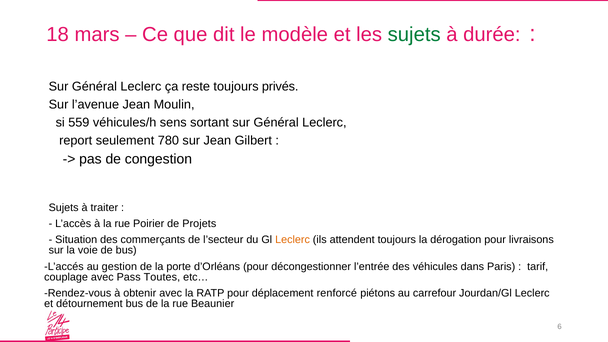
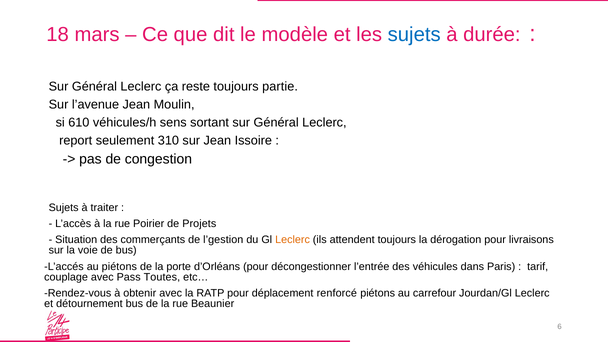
sujets colour: green -> blue (414, 35)
privés: privés -> partie (280, 87)
559: 559 -> 610 (79, 123)
780: 780 -> 310 (168, 141)
Gilbert: Gilbert -> Issoire (253, 141)
l’secteur: l’secteur -> l’gestion (223, 240)
au gestion: gestion -> piétons (119, 267)
